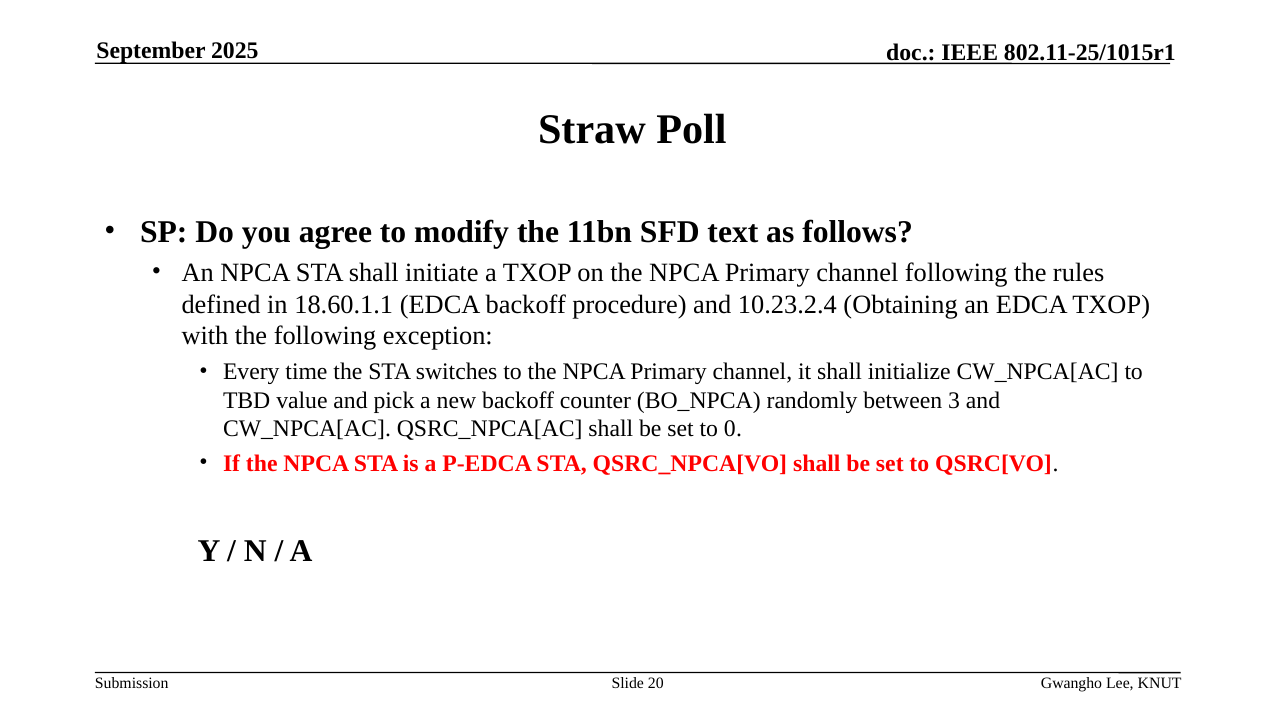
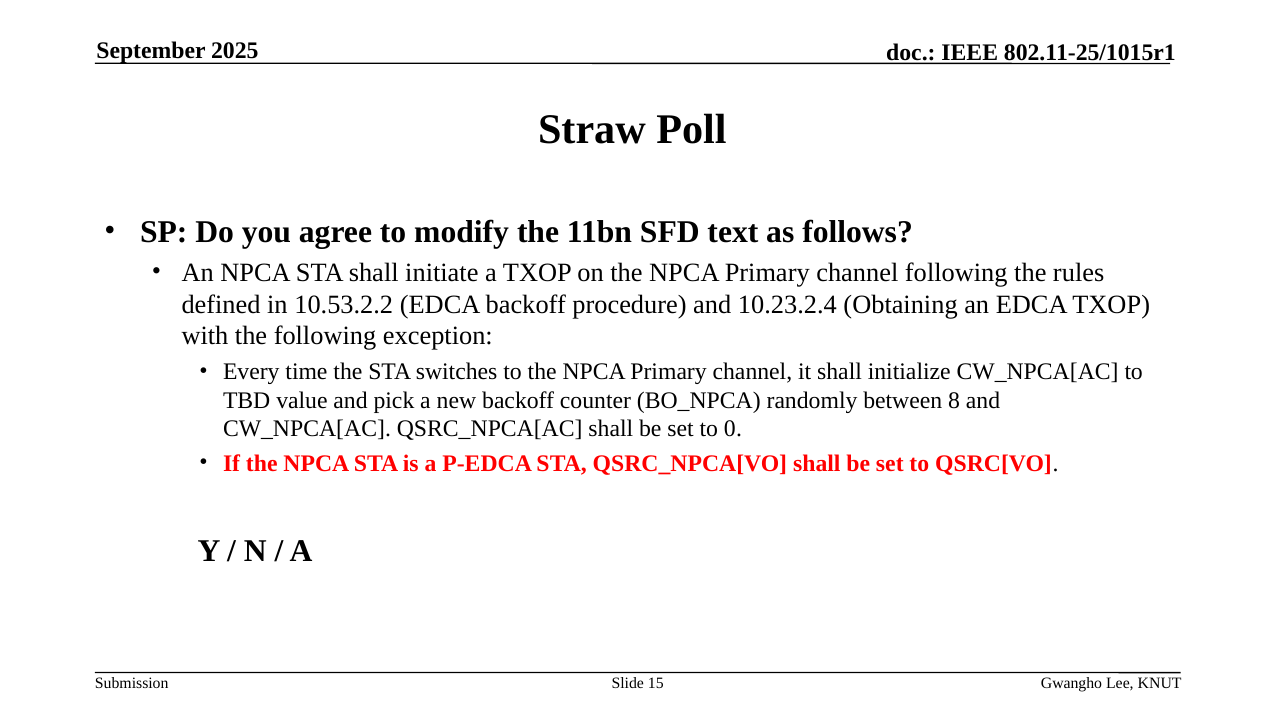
18.60.1.1: 18.60.1.1 -> 10.53.2.2 (344, 304)
3: 3 -> 8 (954, 400)
20: 20 -> 15 (656, 682)
